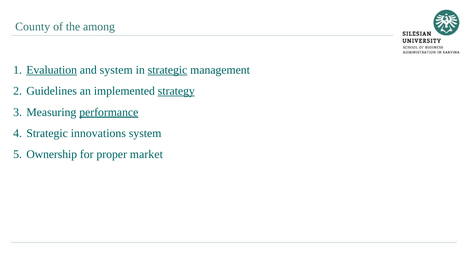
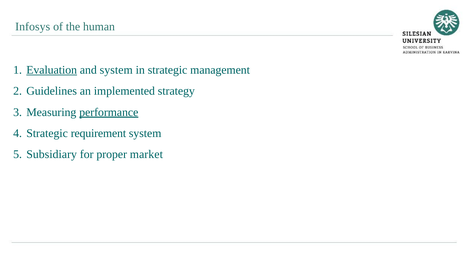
County: County -> Infosys (33, 27)
among: among -> human (99, 27)
strategic underline: present -> none (168, 70)
strategy underline: present -> none (176, 91)
innovations: innovations -> requirement (98, 133)
Ownership: Ownership -> Subsidiary (52, 154)
